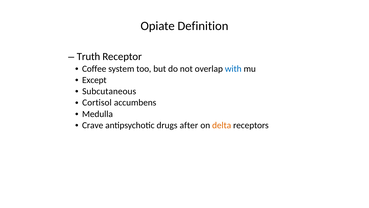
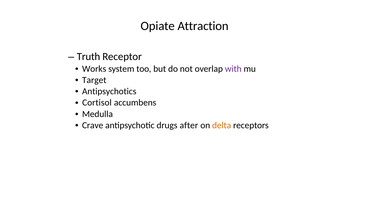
Definition: Definition -> Attraction (203, 26)
Coffee: Coffee -> Works (94, 69)
with colour: blue -> purple (233, 69)
Except: Except -> Target (94, 80)
Subcutaneous: Subcutaneous -> Antipsychotics (109, 91)
